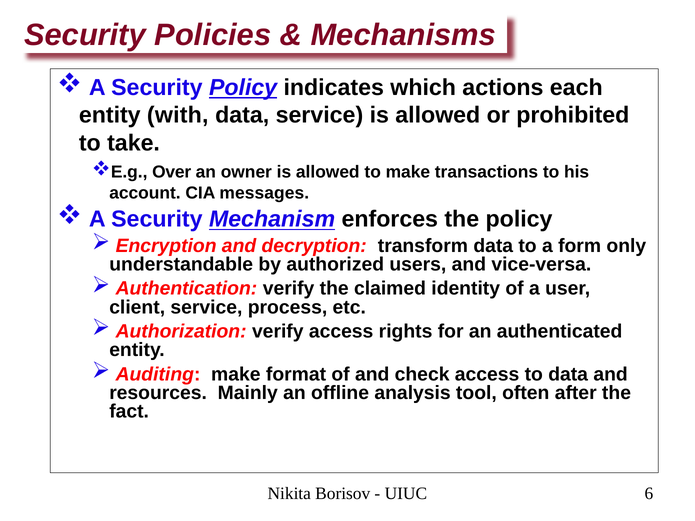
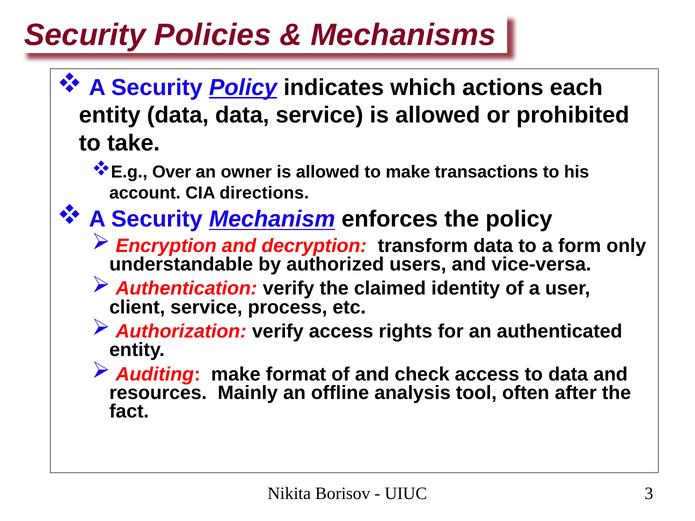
entity with: with -> data (178, 115)
messages: messages -> directions (264, 193)
6: 6 -> 3 (649, 494)
